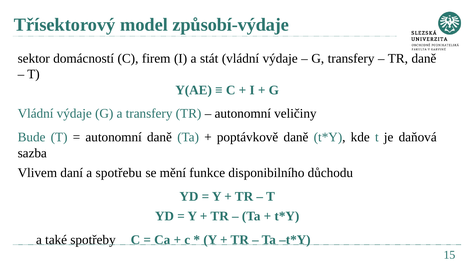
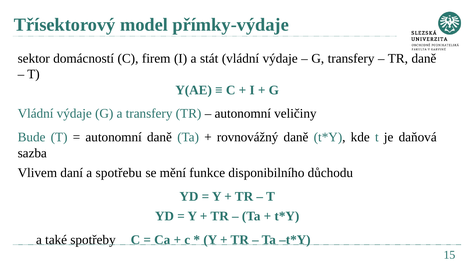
způsobí-výdaje: způsobí-výdaje -> přímky-výdaje (231, 25)
poptávkově: poptávkově -> rovnovážný (248, 137)
